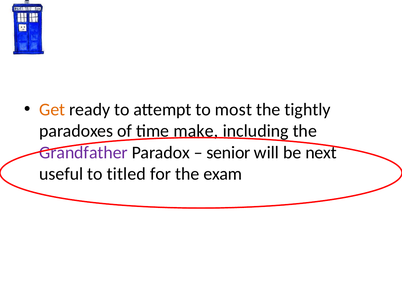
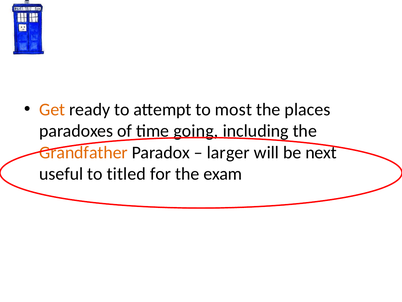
tightly: tightly -> places (308, 109)
make: make -> going (196, 131)
Grandfather colour: purple -> orange (83, 152)
senior: senior -> larger (228, 152)
